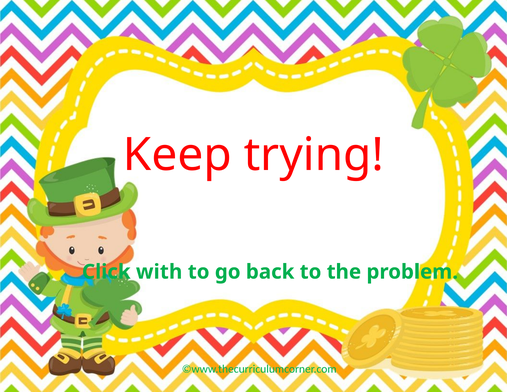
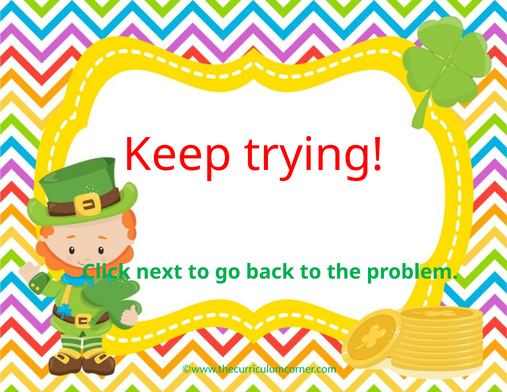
with: with -> next (159, 272)
